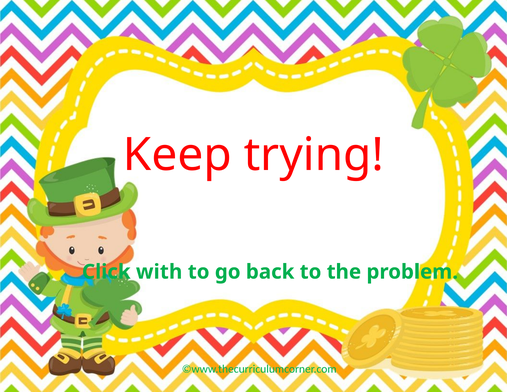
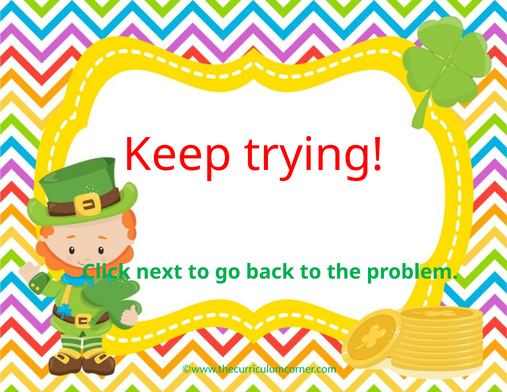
with: with -> next (159, 272)
